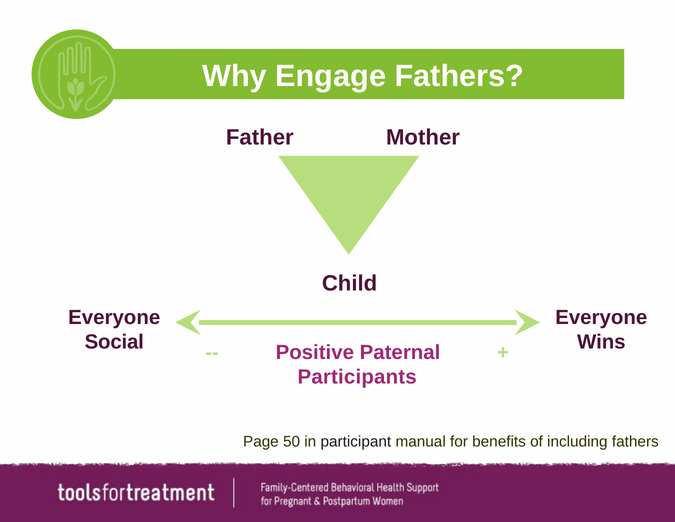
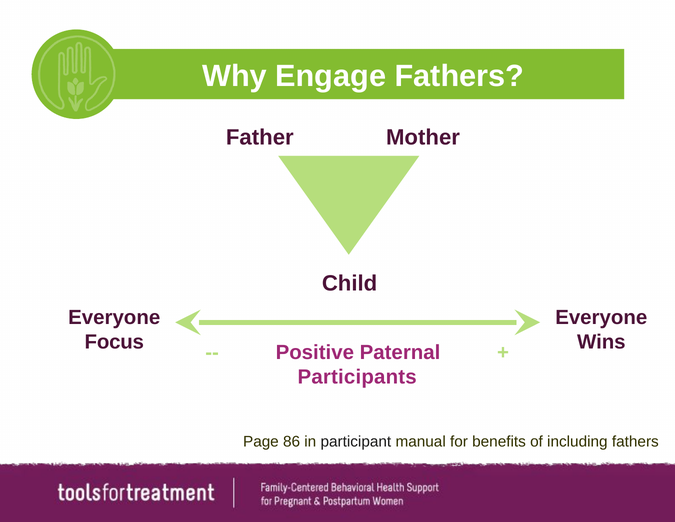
Social: Social -> Focus (114, 342)
50: 50 -> 86 (292, 441)
